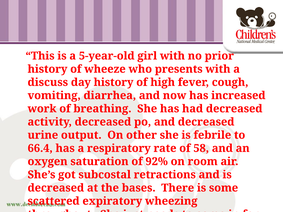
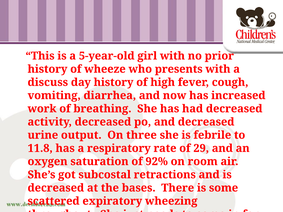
other: other -> three (141, 135)
66.4: 66.4 -> 11.8 (40, 148)
58: 58 -> 29 (201, 148)
